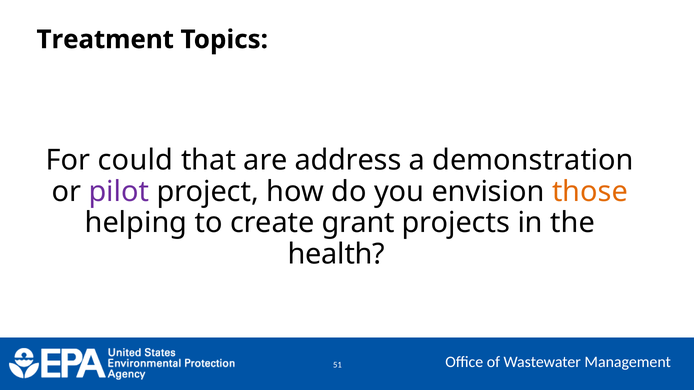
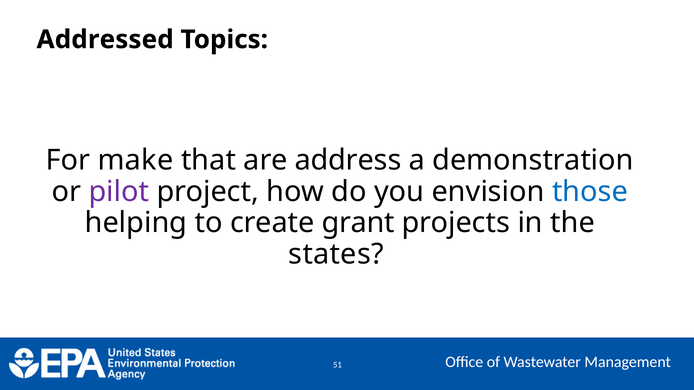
Treatment: Treatment -> Addressed (105, 40)
could: could -> make (136, 161)
those colour: orange -> blue (590, 192)
health: health -> states (336, 254)
